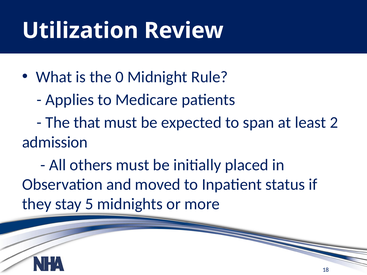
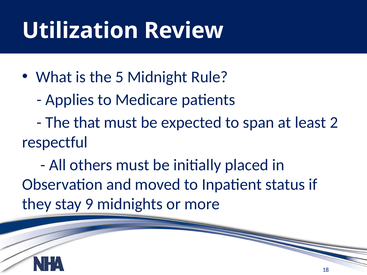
0: 0 -> 5 (119, 77)
admission: admission -> respectful (55, 142)
5: 5 -> 9 (89, 204)
